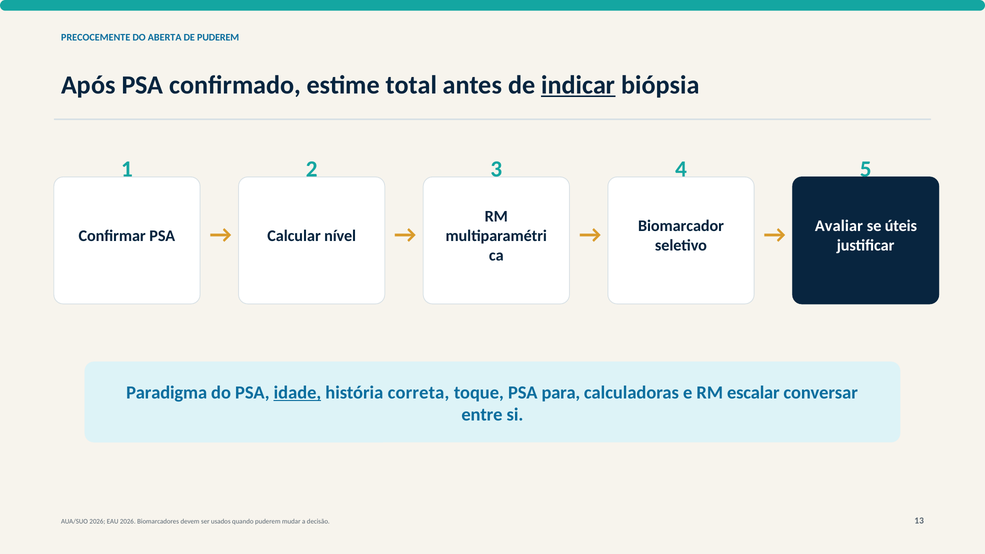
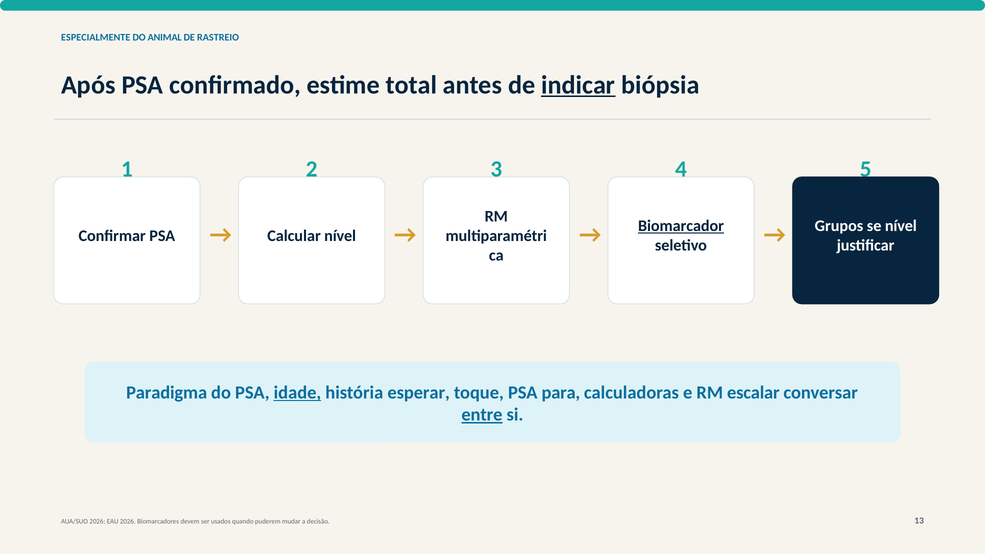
PRECOCEMENTE: PRECOCEMENTE -> ESPECIALMENTE (96, 38)
ABERTA: ABERTA -> ANIMAL (165, 38)
DE PUDEREM: PUDEREM -> RASTREIO (218, 38)
Biomarcador underline: none -> present (681, 226)
Avaliar: Avaliar -> Grupos (839, 226)
se úteis: úteis -> nível (901, 226)
correta: correta -> esperar (419, 393)
entre underline: none -> present (482, 415)
